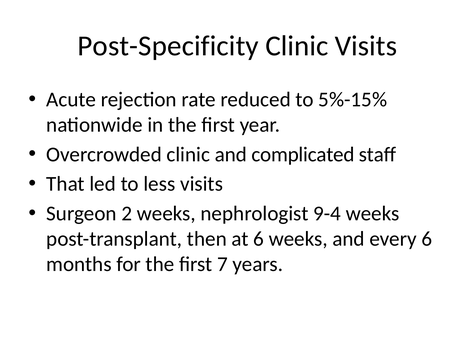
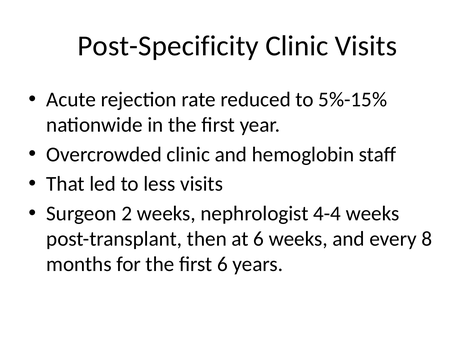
complicated: complicated -> hemoglobin (303, 155)
9-4: 9-4 -> 4-4 (327, 214)
every 6: 6 -> 8 (427, 239)
first 7: 7 -> 6 (223, 264)
